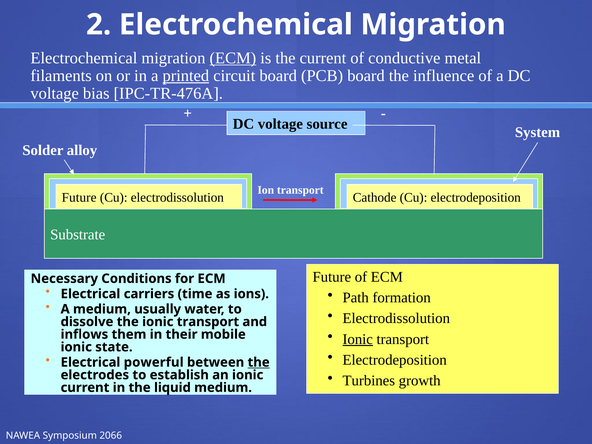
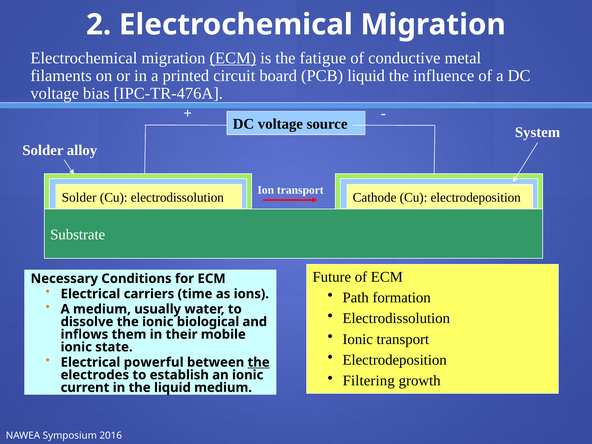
the current: current -> fatigue (323, 58)
printed underline: present -> none (186, 76)
PCB board: board -> liquid (366, 76)
Future: Future -> Solder (79, 198)
the ionic transport: transport -> biological (208, 322)
Ionic underline: present -> none (358, 339)
Turbines: Turbines -> Filtering (369, 381)
2066: 2066 -> 2016 (111, 436)
